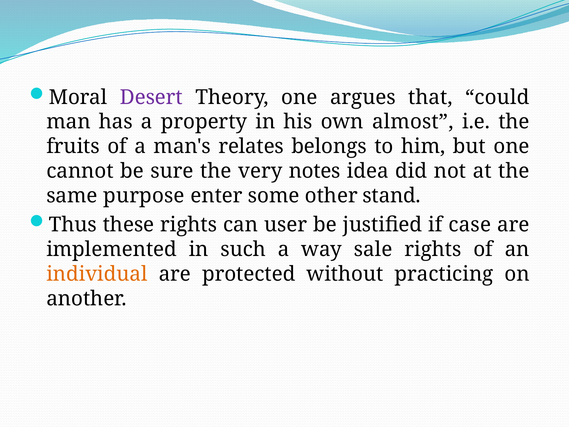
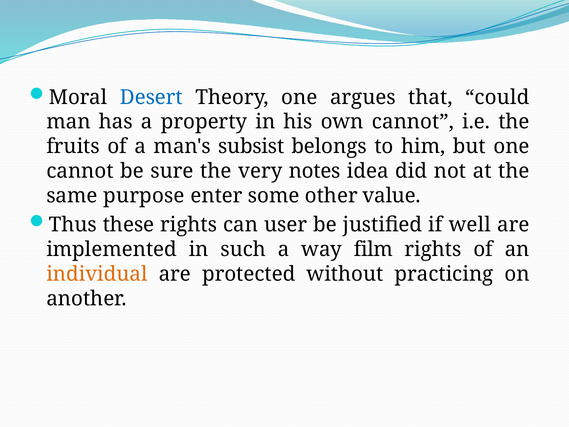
Desert colour: purple -> blue (151, 97)
own almost: almost -> cannot (413, 122)
relates: relates -> subsist (251, 146)
stand: stand -> value (392, 196)
case: case -> well (470, 224)
sale: sale -> film (373, 249)
